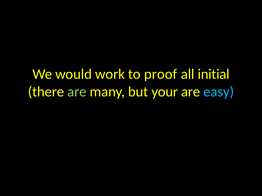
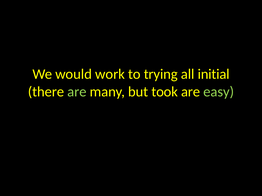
proof: proof -> trying (161, 74)
your: your -> took (165, 92)
easy colour: light blue -> light green (219, 92)
